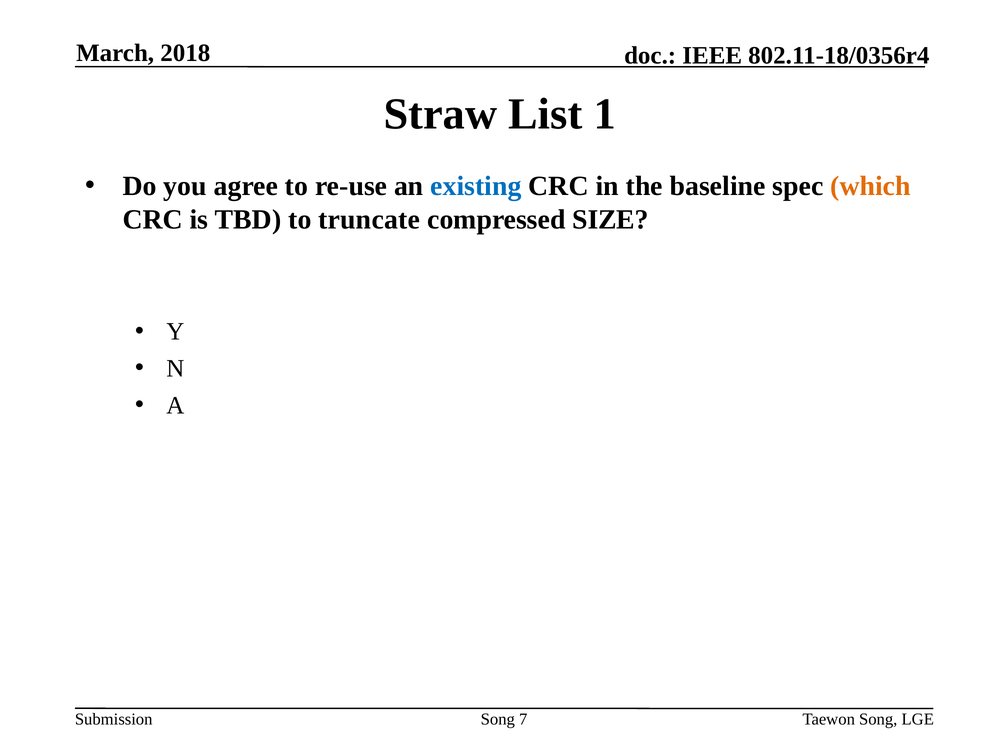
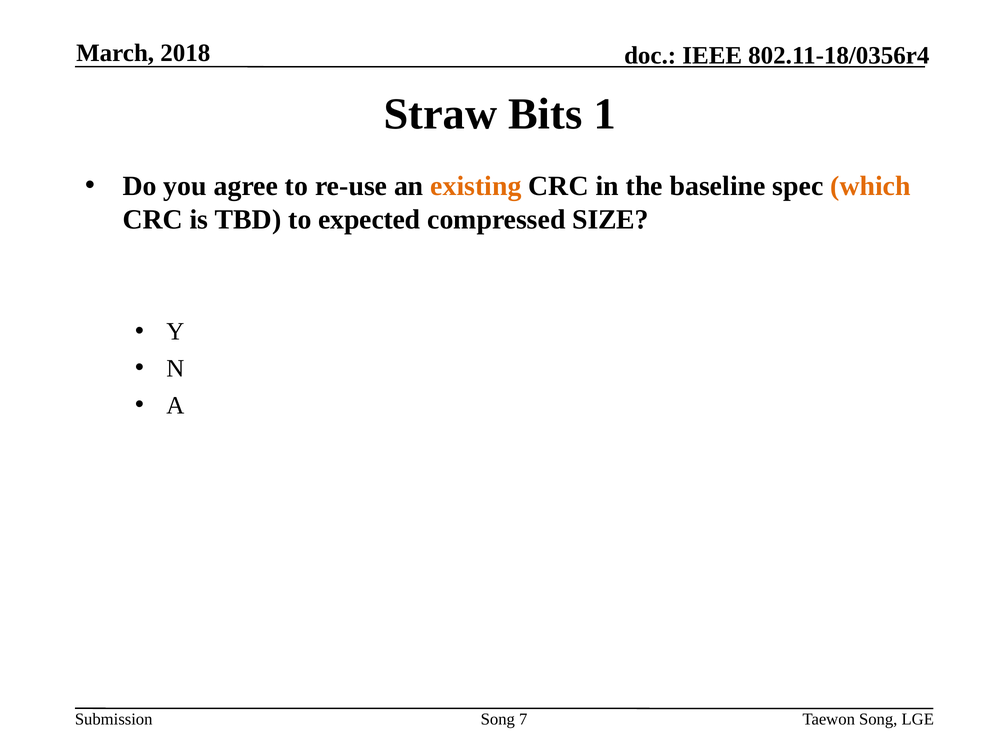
List: List -> Bits (545, 114)
existing colour: blue -> orange (476, 186)
truncate: truncate -> expected (369, 219)
